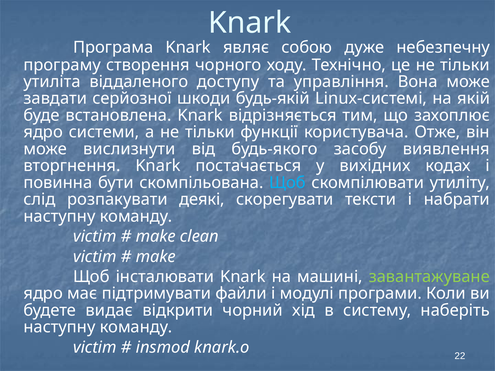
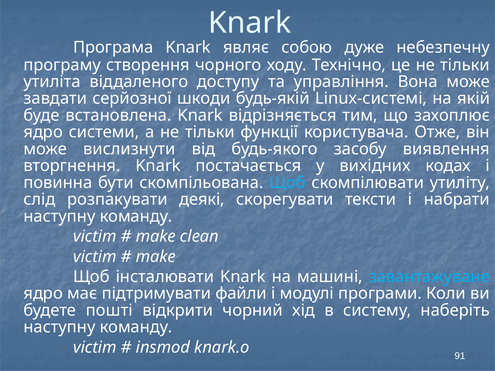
завантажуване colour: light green -> light blue (429, 277)
видає: видає -> пошті (109, 311)
22: 22 -> 91 (460, 356)
